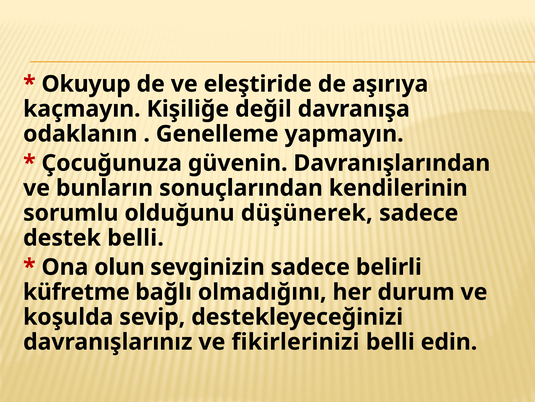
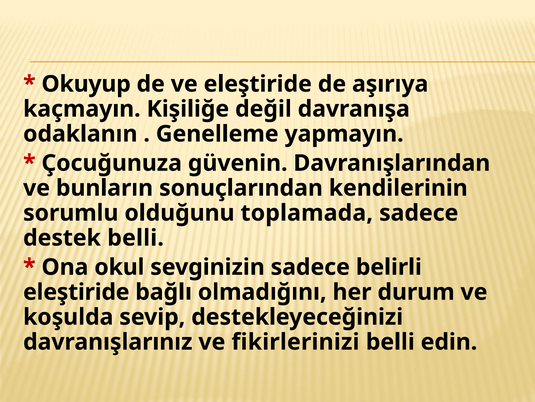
düşünerek: düşünerek -> toplamada (307, 213)
olun: olun -> okul (119, 267)
küfretme: küfretme -> eleştiride (76, 292)
